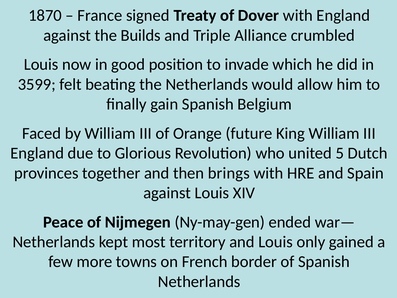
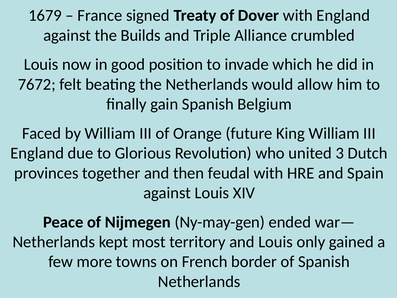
1870: 1870 -> 1679 (45, 15)
3599: 3599 -> 7672 (37, 84)
5: 5 -> 3 (340, 153)
brings: brings -> feudal (229, 173)
